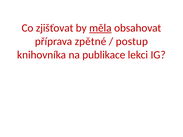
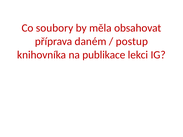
zjišťovat: zjišťovat -> soubory (55, 28)
měla underline: present -> none (100, 28)
zpětné: zpětné -> daném (91, 41)
